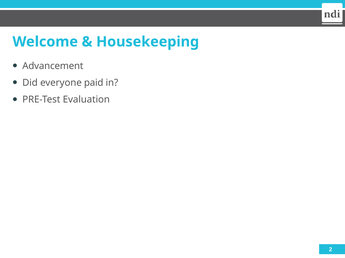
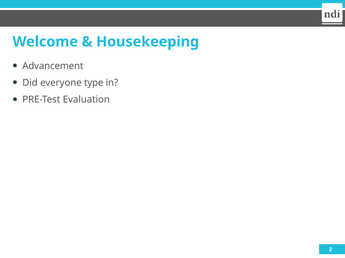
paid: paid -> type (94, 83)
